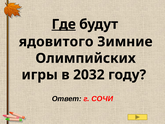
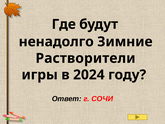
Где underline: present -> none (64, 24)
ядовитого: ядовитого -> ненадолго (56, 42)
Олимпийских: Олимпийских -> Растворители (86, 58)
2032: 2032 -> 2024 (89, 75)
